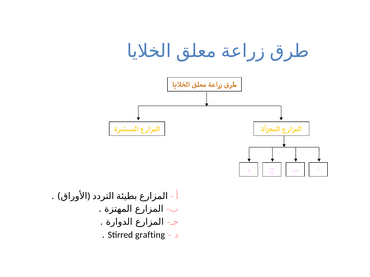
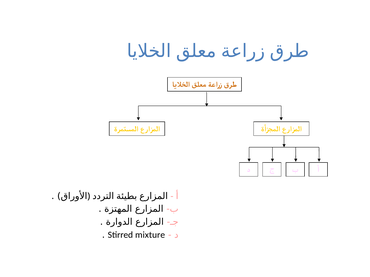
grafting: grafting -> mixture (150, 235)
